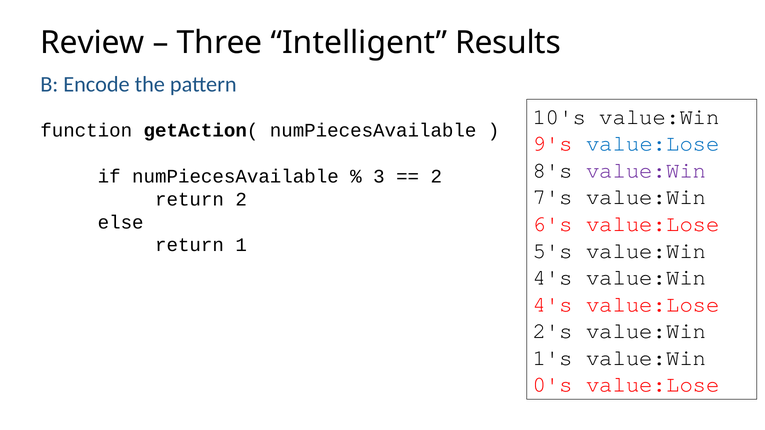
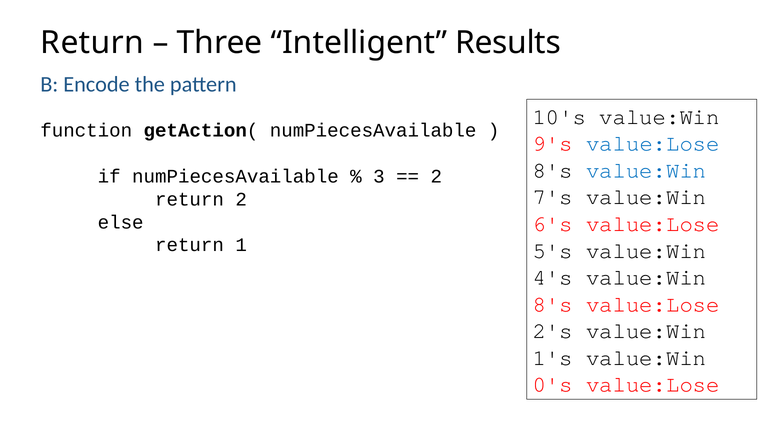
Review: Review -> Return (92, 43)
value:Win colour: purple -> blue (646, 170)
4's: 4's -> 8's (553, 304)
